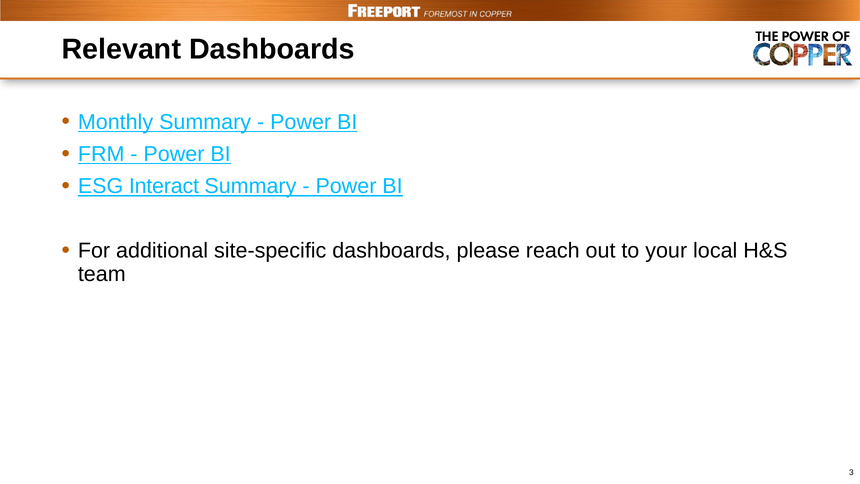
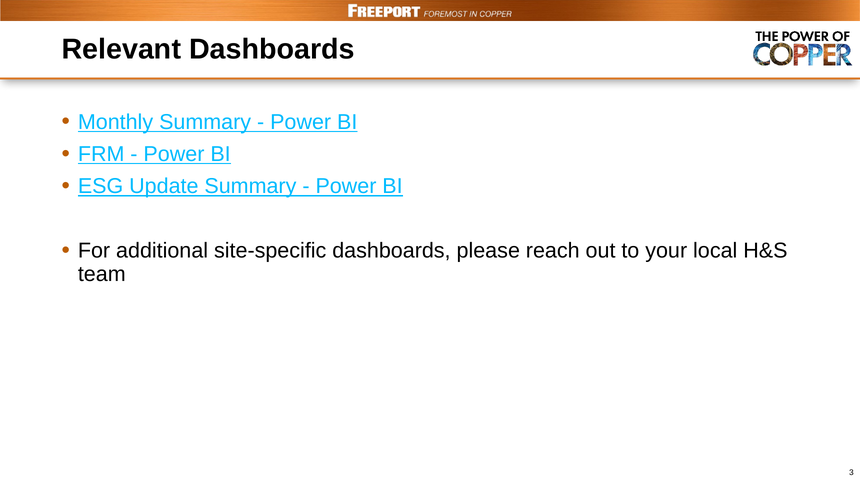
Interact: Interact -> Update (164, 186)
